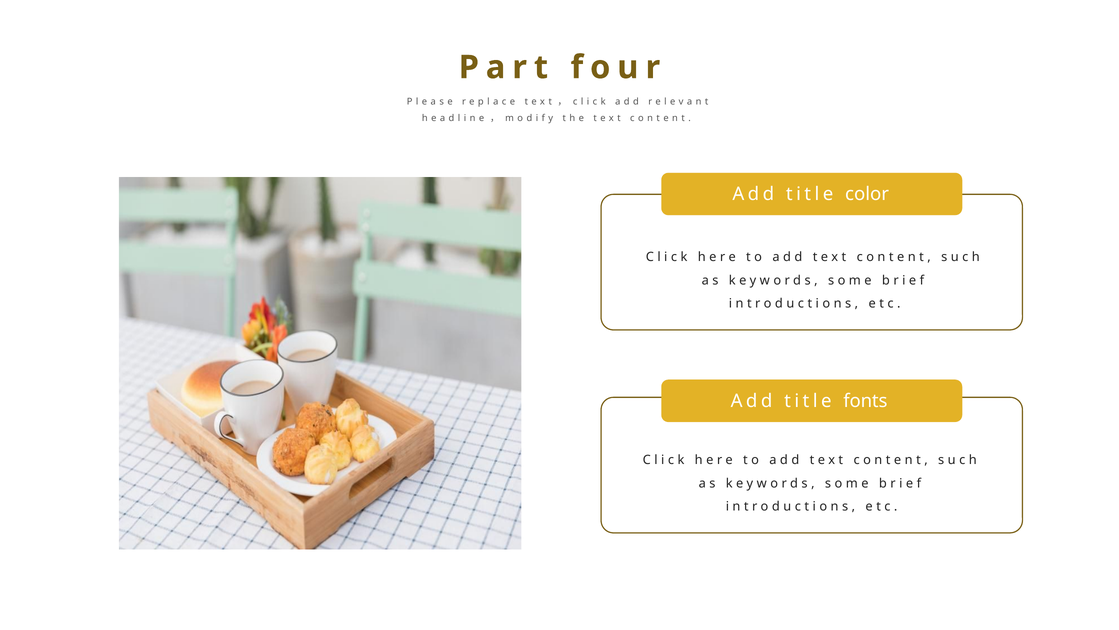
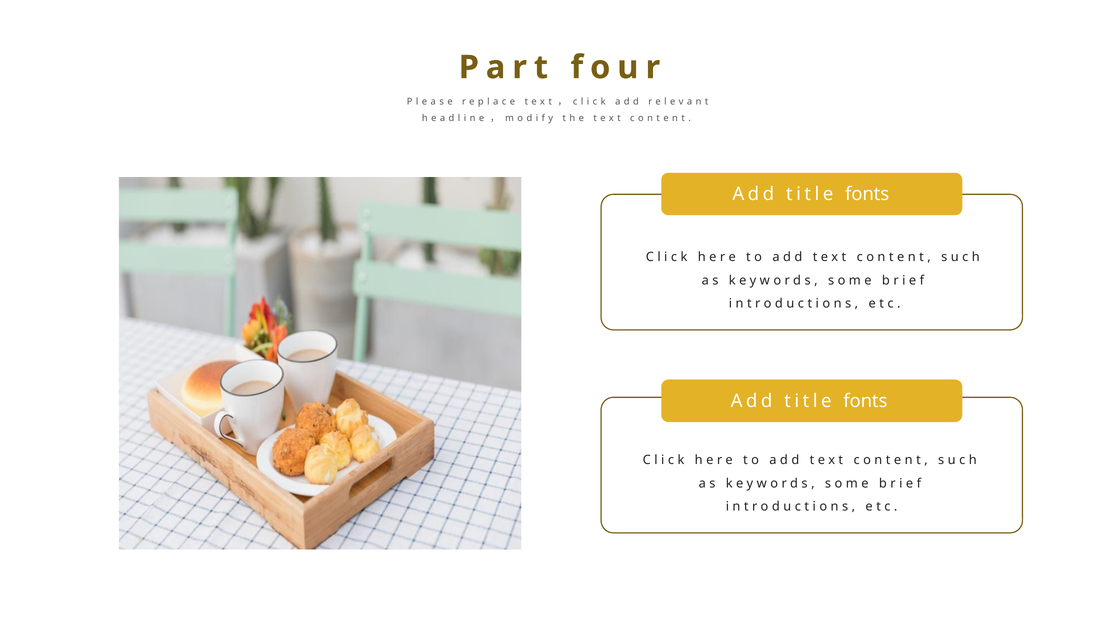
color: color -> fonts (867, 194)
